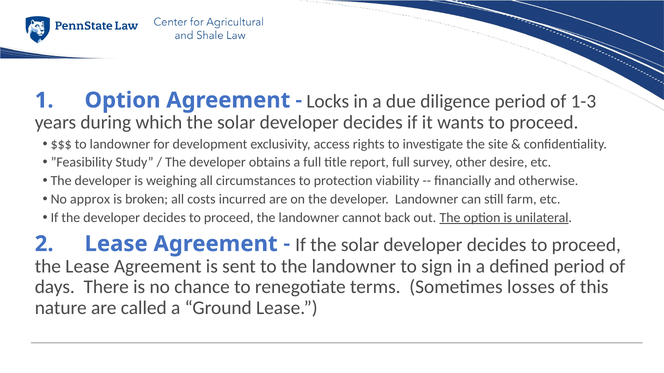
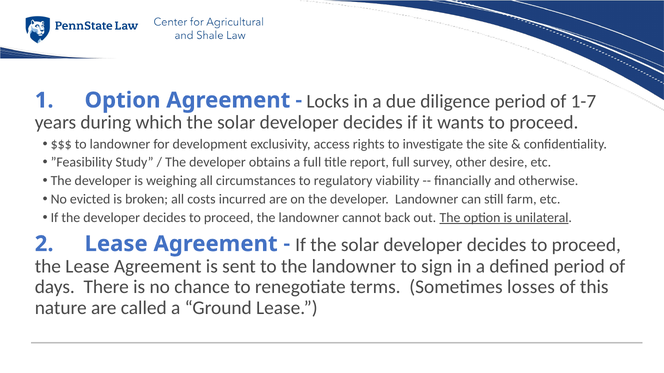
1-3: 1-3 -> 1-7 (583, 101)
protection: protection -> regulatory (343, 181)
approx: approx -> evicted (90, 199)
